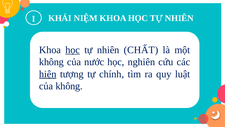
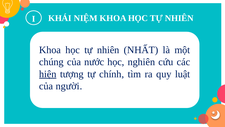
học underline: present -> none (73, 50)
CHẤT: CHẤT -> NHẤT (141, 50)
không: không -> chúng (51, 62)
của không: không -> người (69, 86)
